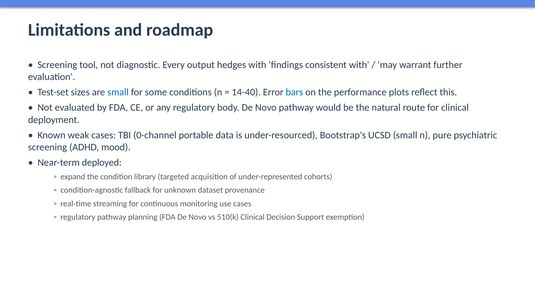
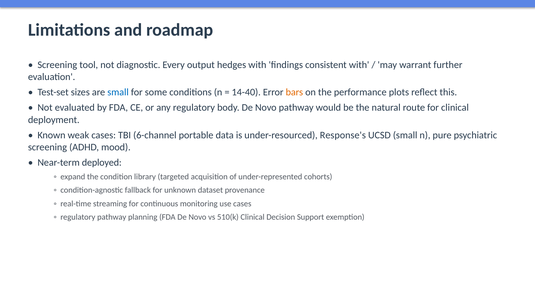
bars colour: blue -> orange (294, 92)
0-channel: 0-channel -> 6-channel (155, 135)
Bootstrap's: Bootstrap's -> Response's (343, 135)
